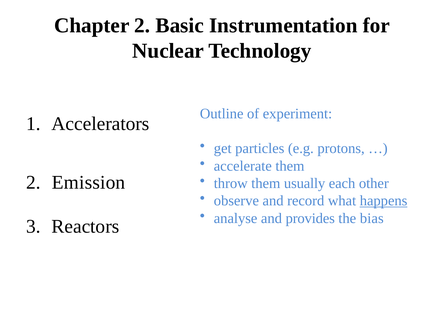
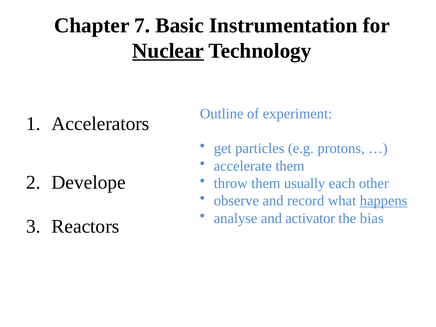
Chapter 2: 2 -> 7 (142, 25)
Nuclear underline: none -> present (168, 51)
Emission: Emission -> Develope (89, 182)
provides: provides -> activator (310, 218)
